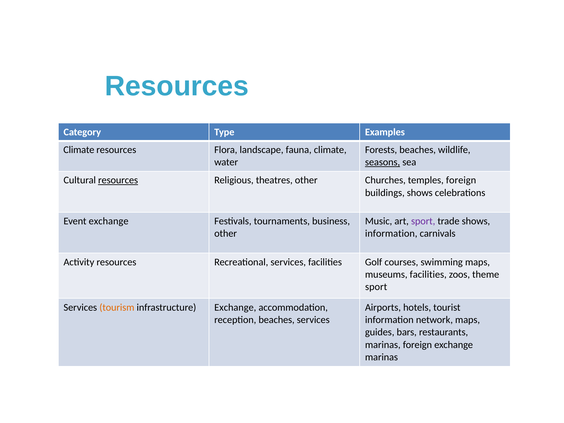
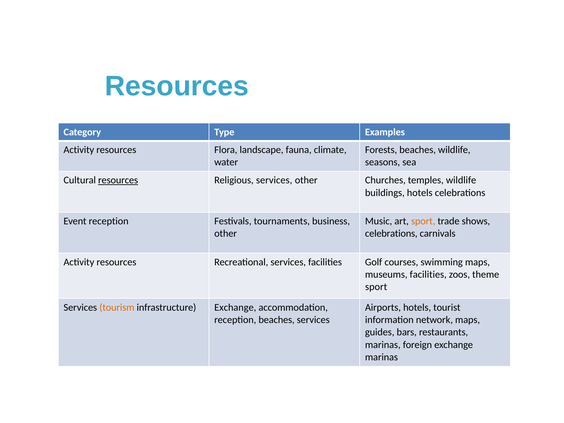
Climate: Climate -> Activity (79, 150)
seasons underline: present -> none (383, 162)
Religious theatres: theatres -> services (274, 180)
temples foreign: foreign -> wildlife (461, 180)
buildings shows: shows -> hotels (420, 193)
Event exchange: exchange -> reception (109, 221)
sport colour: purple -> orange (423, 221)
information: information -> celebrations (391, 234)
